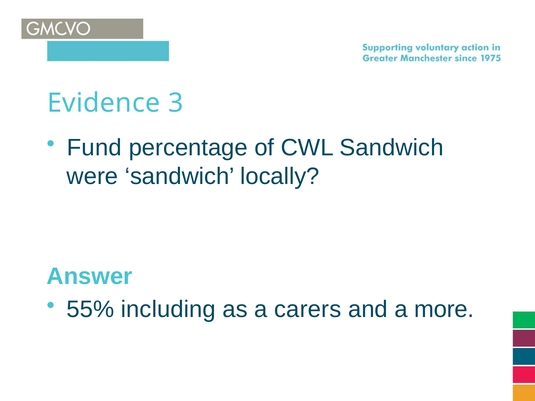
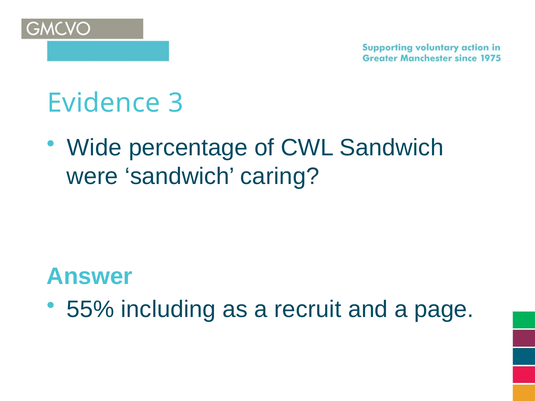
Fund: Fund -> Wide (94, 148)
locally: locally -> caring (280, 176)
carers: carers -> recruit (308, 310)
more: more -> page (444, 310)
